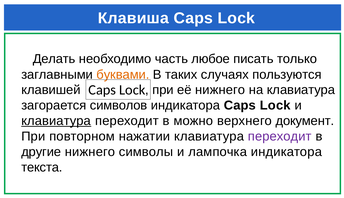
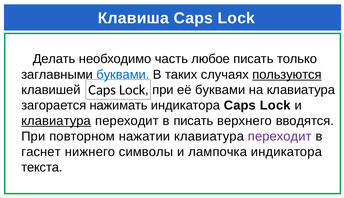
буквами colour: orange -> blue (123, 75)
пользуются underline: none -> present (287, 75)
её нижнего: нижнего -> буквами (220, 90)
символов: символов -> нажимать (119, 106)
в можно: можно -> писать (193, 121)
документ: документ -> вводятся (305, 121)
другие: другие -> гаснет (41, 152)
